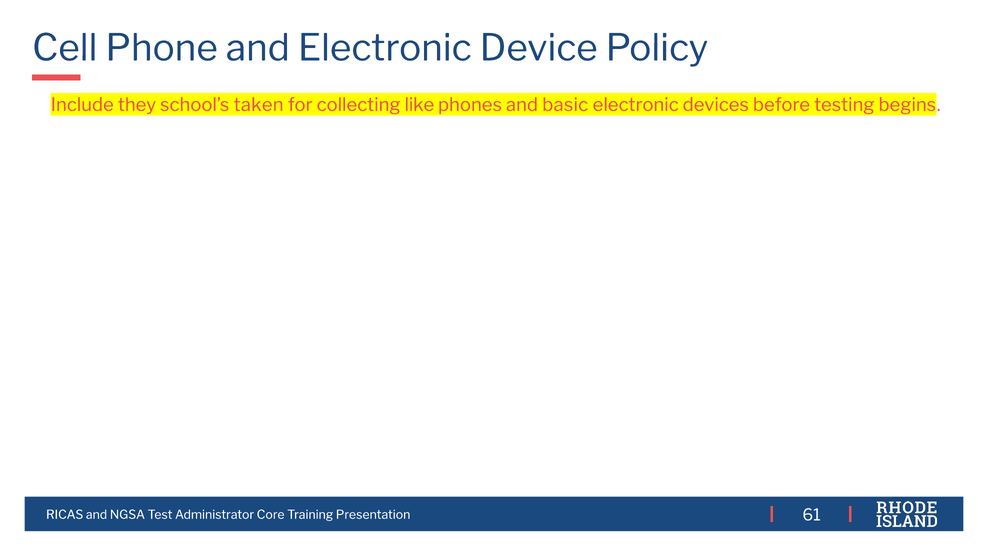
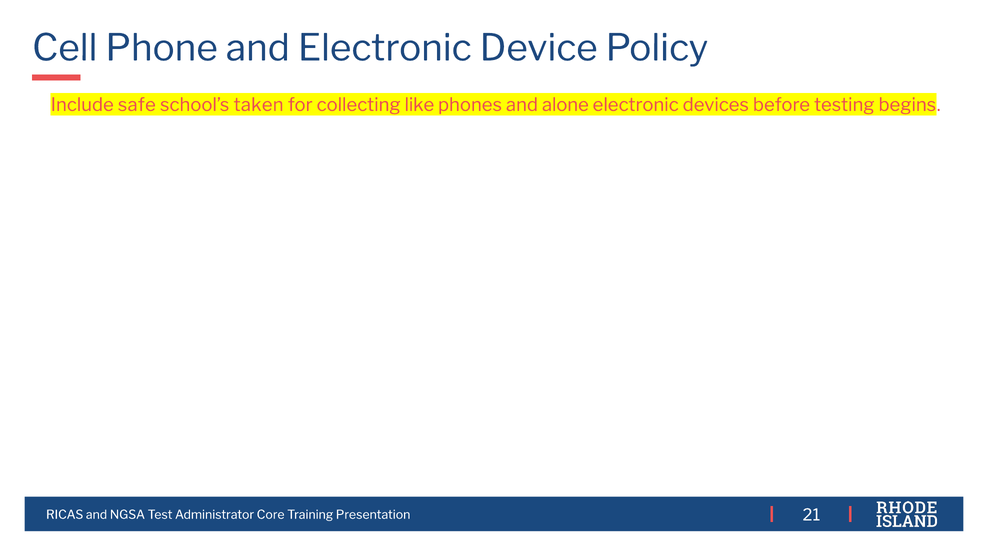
they: they -> safe (137, 105)
basic: basic -> alone (565, 105)
61: 61 -> 21 (811, 515)
